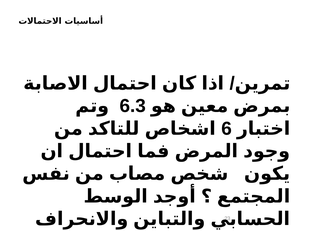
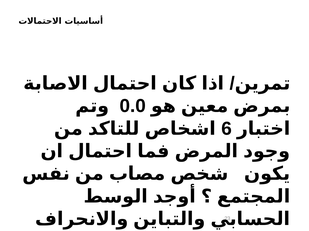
6.3: 6.3 -> 0.0 (133, 106)
